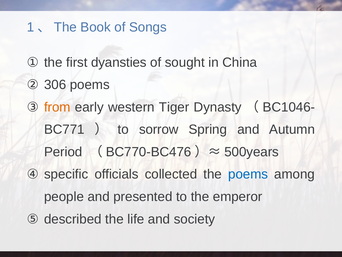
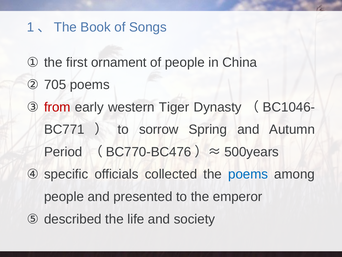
dyansties: dyansties -> ornament (119, 62)
of sought: sought -> people (185, 62)
306: 306 -> 705 (55, 85)
from colour: orange -> red (57, 107)
